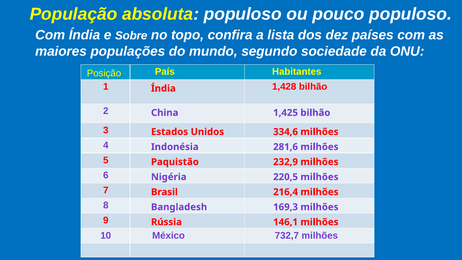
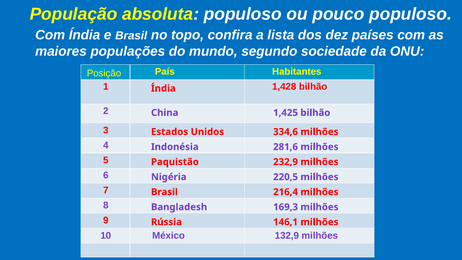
e Sobre: Sobre -> Brasil (131, 36)
732,7: 732,7 -> 132,9 (287, 235)
